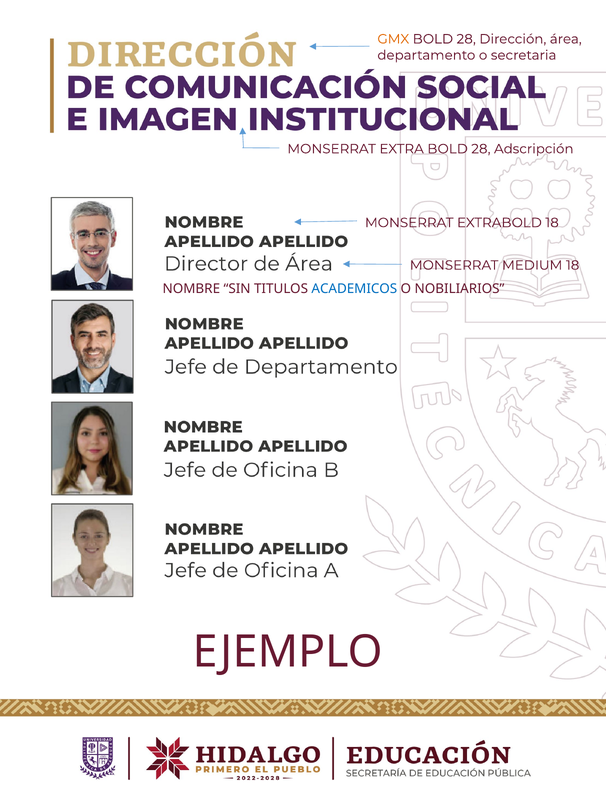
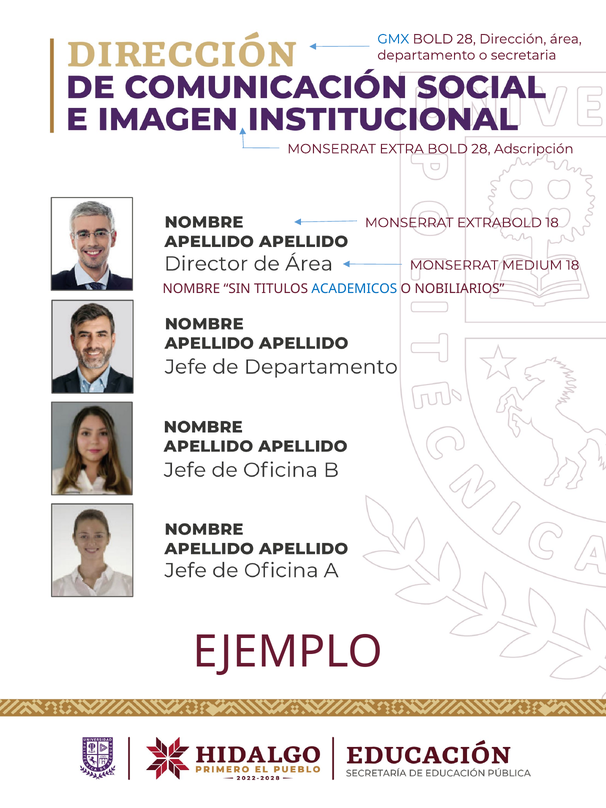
GMX colour: orange -> blue (393, 39)
